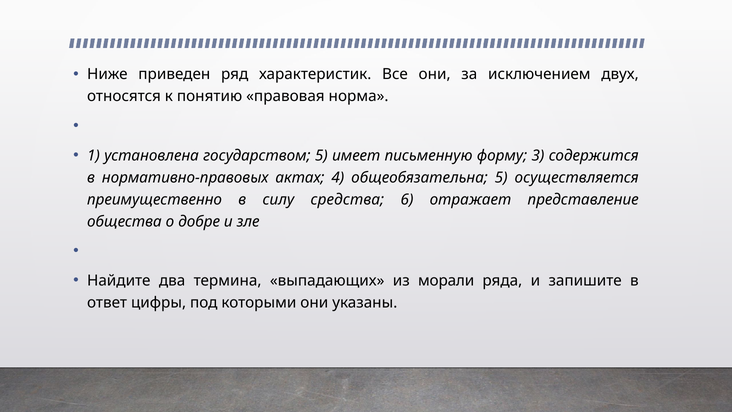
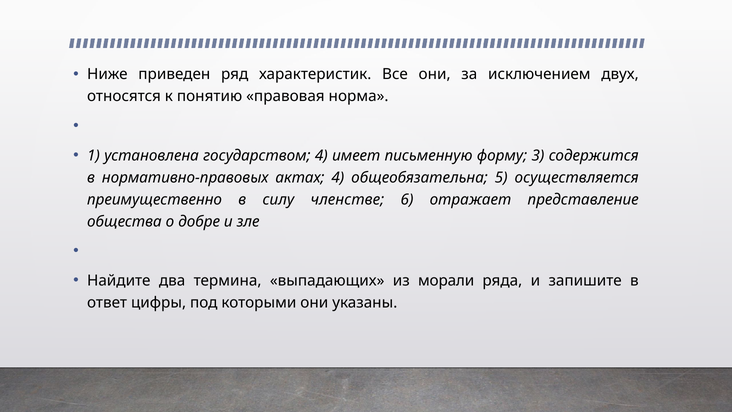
государством 5: 5 -> 4 (321, 155)
средства: средства -> членстве (347, 199)
